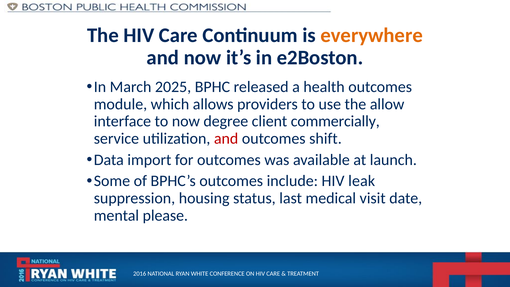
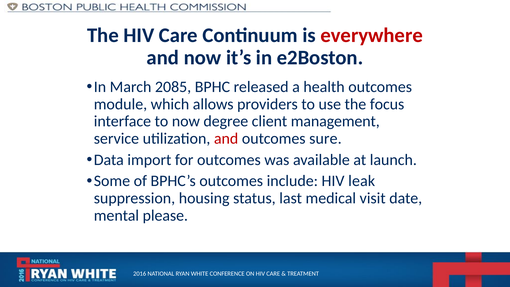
everywhere colour: orange -> red (372, 35)
2025: 2025 -> 2085 (173, 87)
allow: allow -> focus (387, 104)
commercially: commercially -> management (335, 121)
shift: shift -> sure (325, 139)
